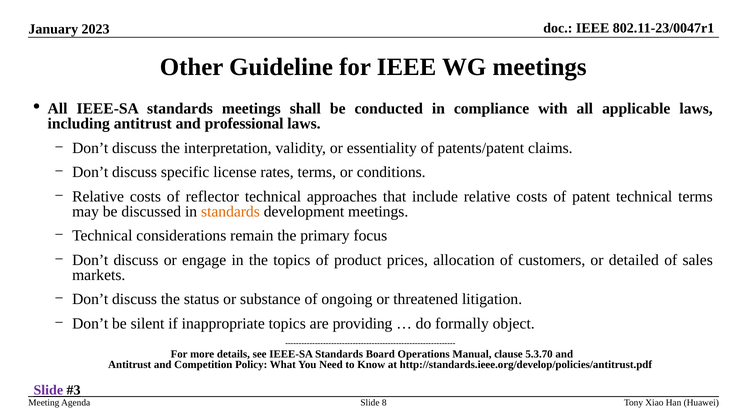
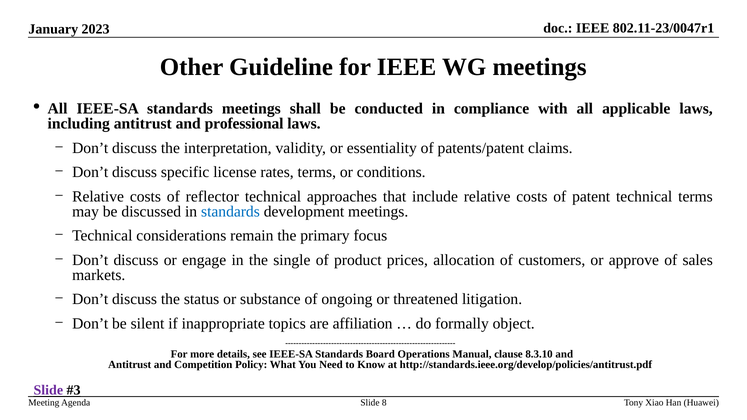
standards colour: orange -> blue (230, 212)
the topics: topics -> single (292, 260)
detailed: detailed -> approve (634, 260)
providing: providing -> affiliation (363, 324)
5.3.70: 5.3.70 -> 8.3.10 (539, 354)
